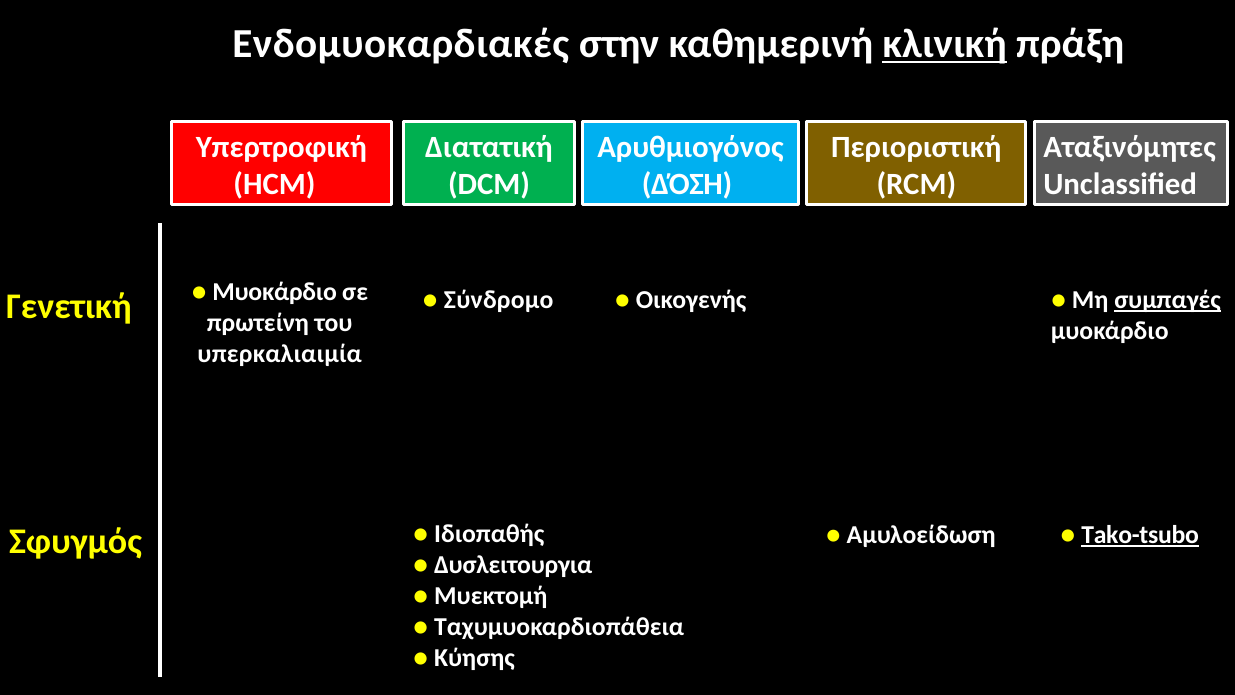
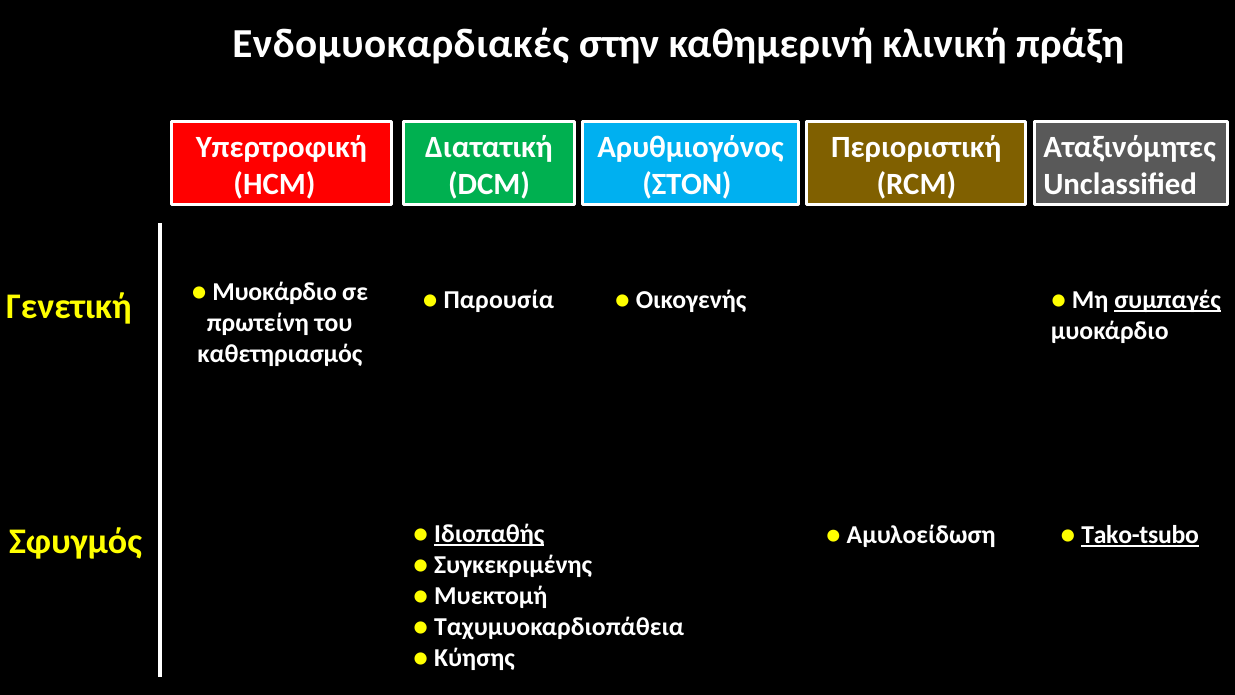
κλινική underline: present -> none (945, 44)
ΔΌΣΗ: ΔΌΣΗ -> ΣΤΟΝ (687, 184)
Σύνδρομο: Σύνδρομο -> Παρουσία (499, 300)
υπερκαλιαιμία: υπερκαλιαιμία -> καθετηριασμός (280, 354)
Ιδιοπαθής underline: none -> present (489, 534)
Δυσλειτουργια: Δυσλειτουργια -> Συγκεκριμένης (513, 565)
